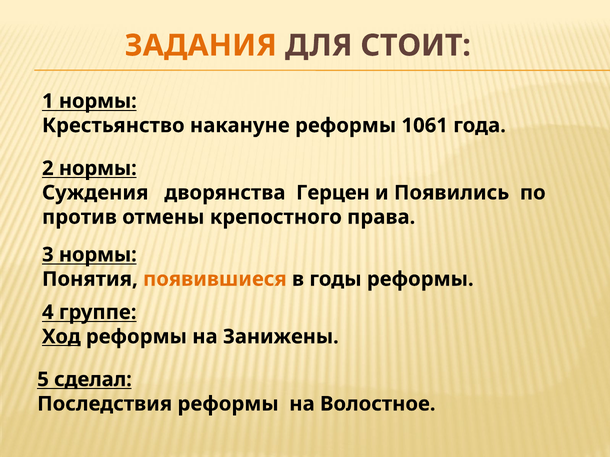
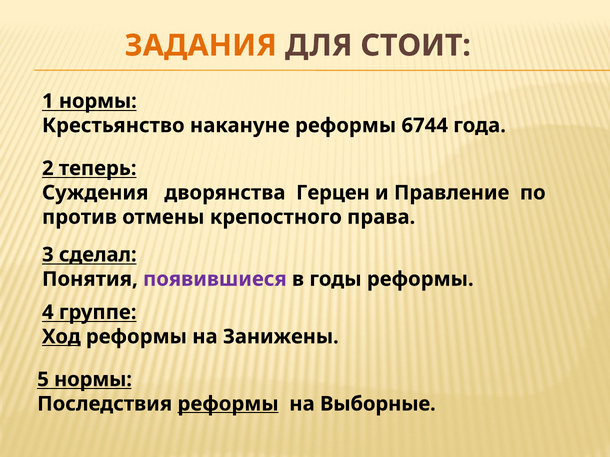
1061: 1061 -> 6744 (425, 126)
2 нормы: нормы -> теперь (98, 169)
Появились: Появились -> Правление (452, 193)
3 нормы: нормы -> сделал (98, 255)
появившиеся colour: orange -> purple (215, 279)
5 сделал: сделал -> нормы (93, 380)
реформы underline: none -> present (228, 404)
Волостное: Волостное -> Выборные (378, 404)
